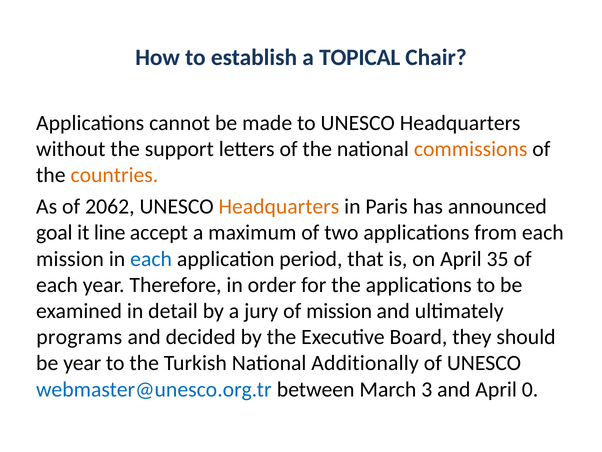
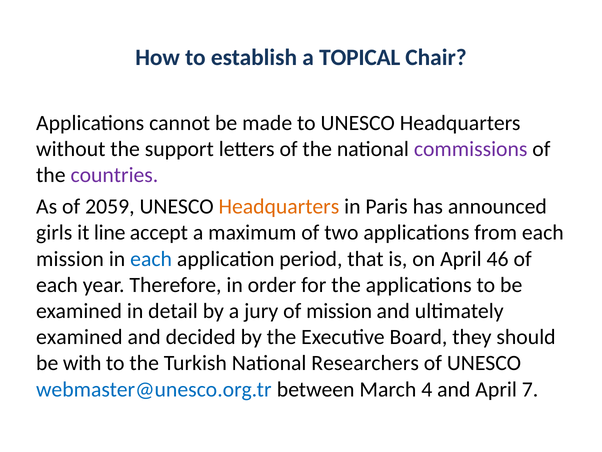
commissions colour: orange -> purple (471, 149)
countries colour: orange -> purple (114, 175)
2062: 2062 -> 2059 (110, 206)
goal: goal -> girls (54, 233)
35: 35 -> 46 (498, 259)
programs: programs -> examined (79, 337)
be year: year -> with (82, 363)
Additionally: Additionally -> Researchers (365, 363)
3: 3 -> 4 (427, 389)
0: 0 -> 7 (530, 389)
